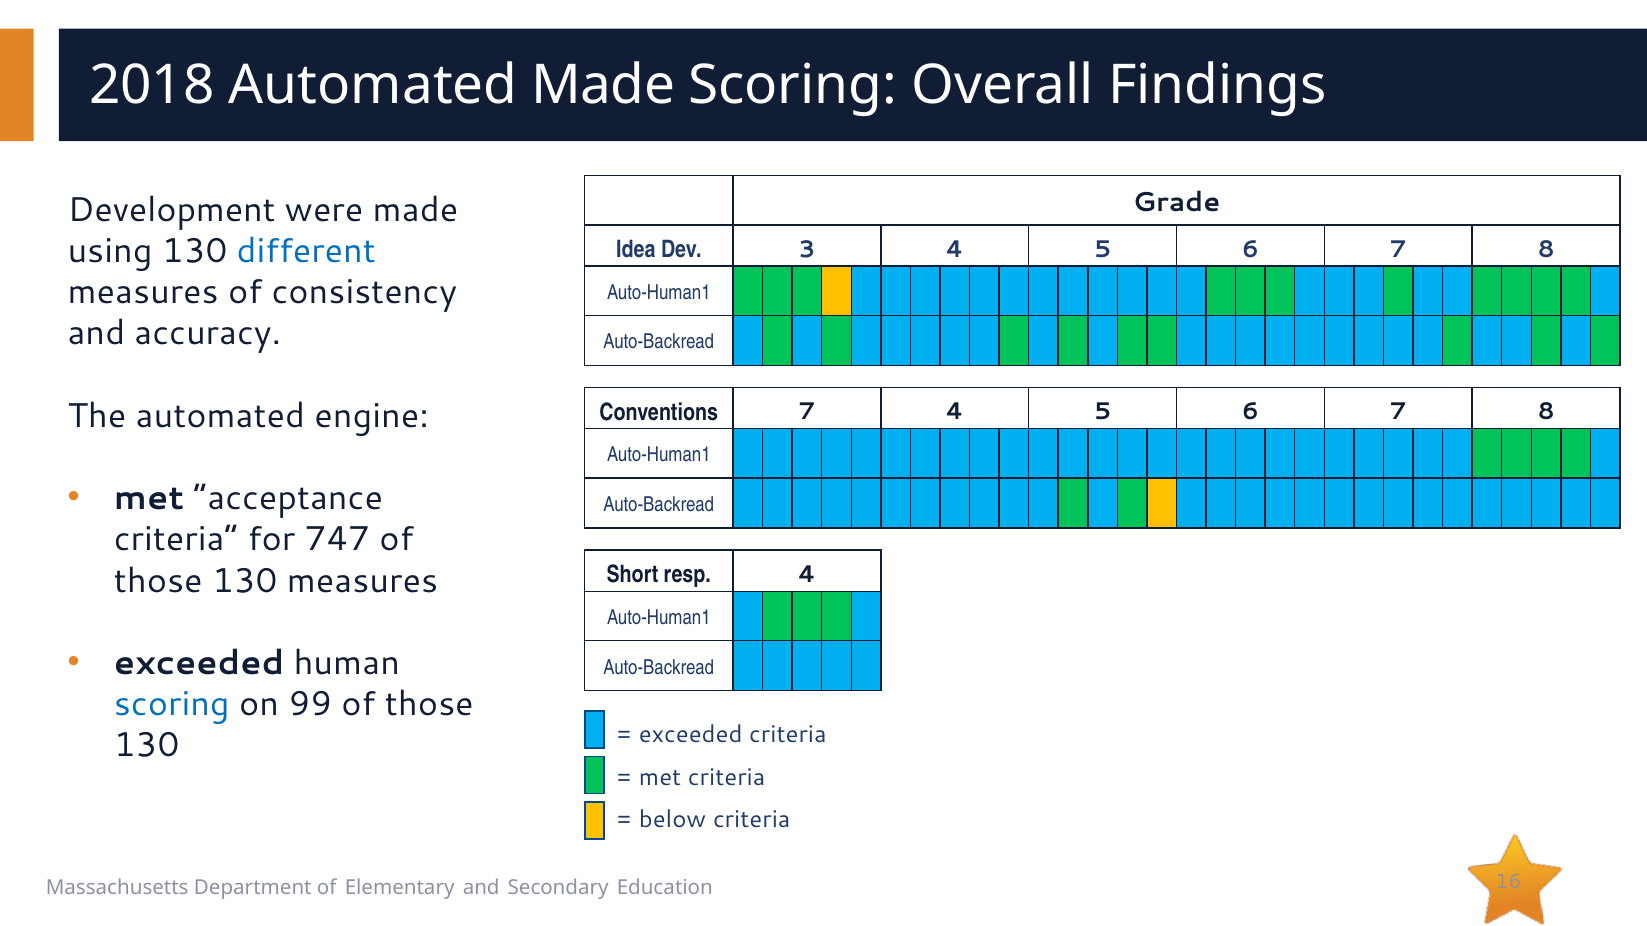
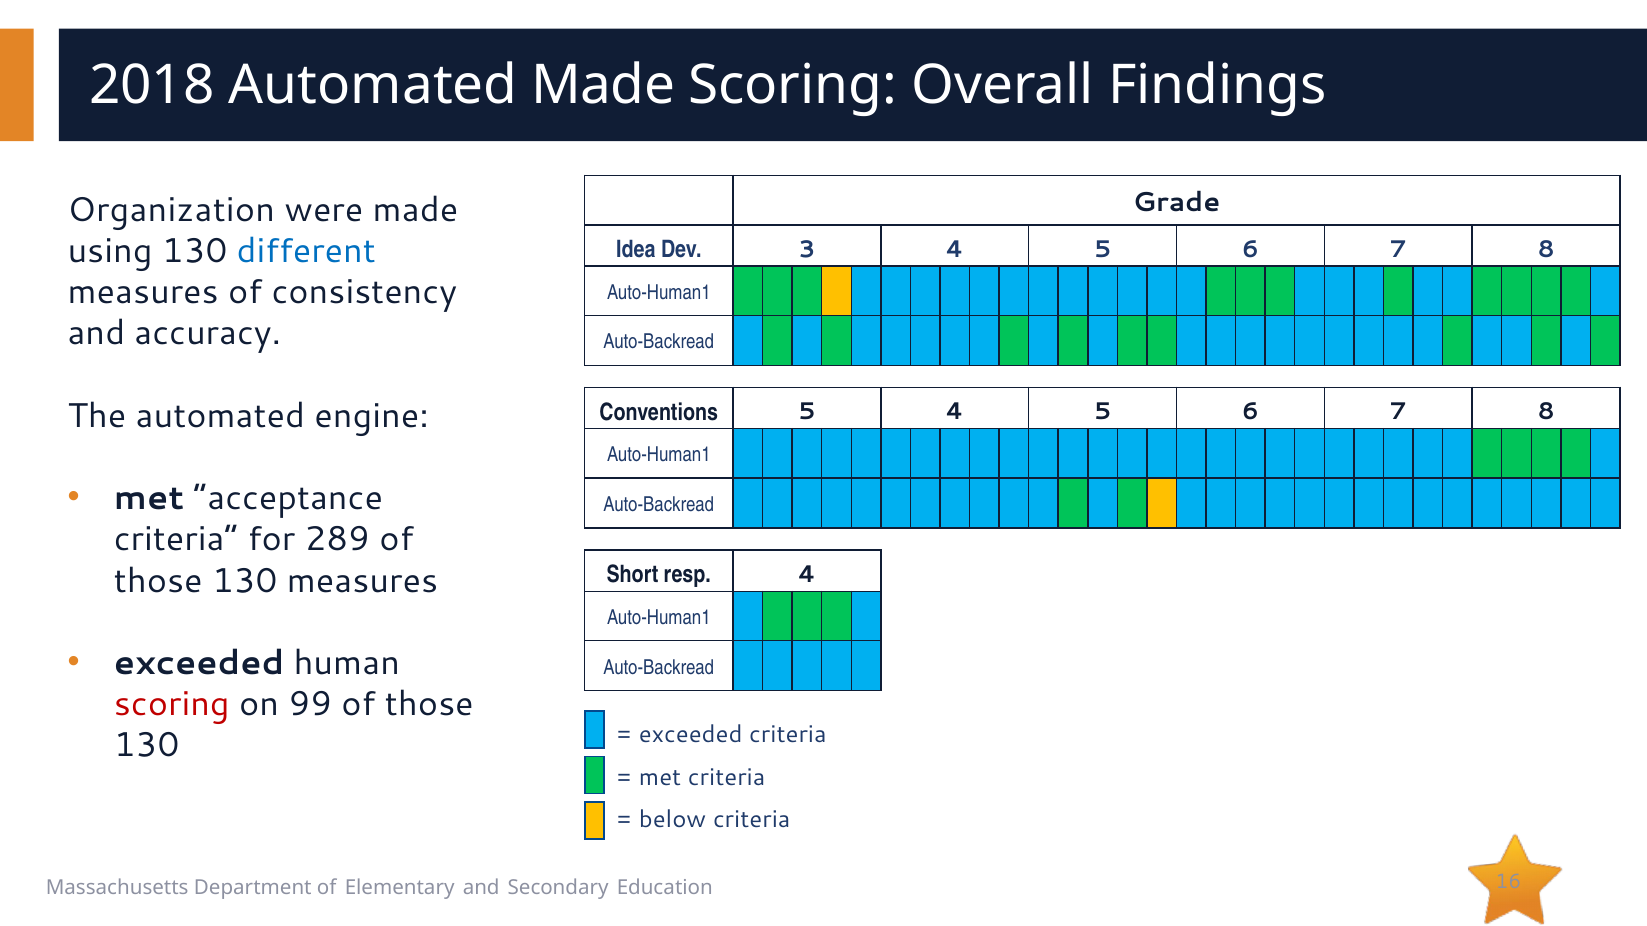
Development: Development -> Organization (171, 210)
Conventions 7: 7 -> 5 (807, 412)
747: 747 -> 289 (337, 540)
scoring colour: blue -> red (172, 705)
